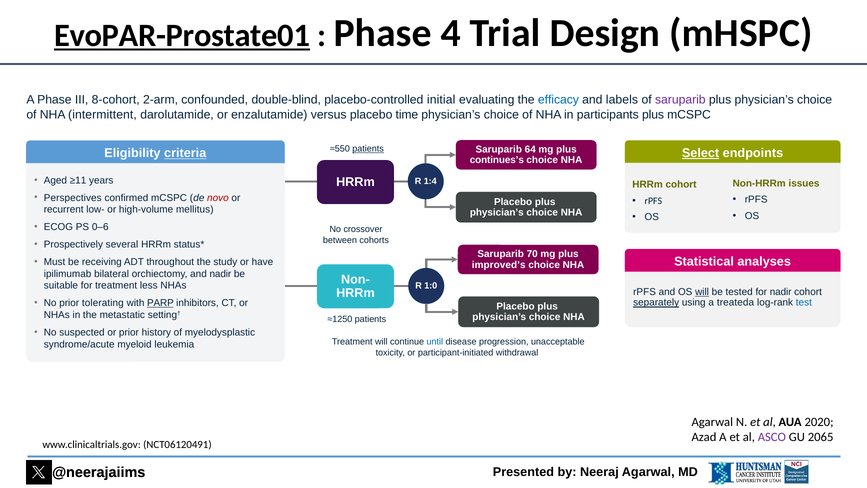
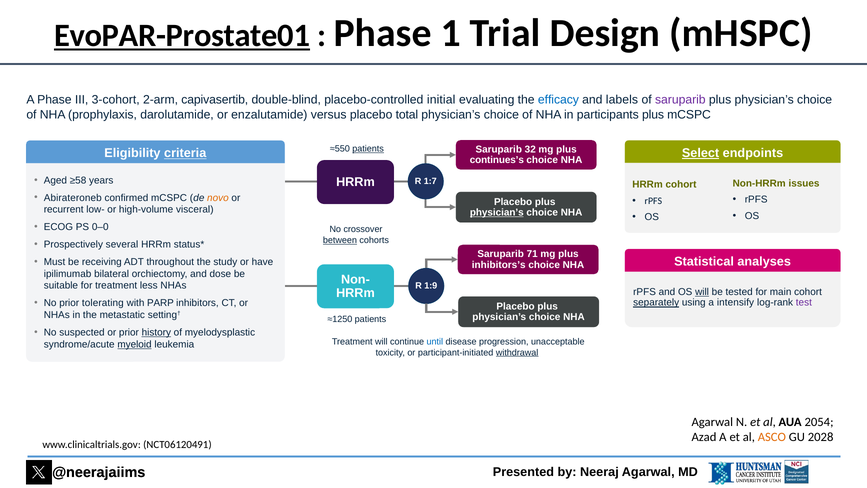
4: 4 -> 1 (451, 33)
8-cohort: 8-cohort -> 3-cohort (116, 100)
confounded: confounded -> capivasertib (215, 100)
intermittent: intermittent -> prophylaxis (103, 114)
time: time -> total (407, 114)
64: 64 -> 32 (530, 149)
≥11: ≥11 -> ≥58 (78, 180)
1:4: 1:4 -> 1:7 (430, 181)
Perspectives: Perspectives -> Abirateroneb (73, 198)
novo colour: red -> orange (218, 198)
mellitus: mellitus -> visceral (195, 210)
physician’s underline: none -> present (497, 212)
0–6: 0–6 -> 0–0 (100, 227)
between underline: none -> present (340, 240)
70: 70 -> 71 (532, 254)
improved’s: improved’s -> inhibitors’s (499, 265)
and nadir: nadir -> dose (220, 274)
1:0: 1:0 -> 1:9 (431, 286)
for nadir: nadir -> main (781, 292)
PARP underline: present -> none (160, 303)
treateda: treateda -> intensify (735, 303)
test colour: blue -> purple (804, 303)
history underline: none -> present (156, 332)
myeloid underline: none -> present (134, 344)
withdrawal underline: none -> present (517, 352)
2020: 2020 -> 2054 (819, 422)
ASCO colour: purple -> orange (772, 437)
2065: 2065 -> 2028 (821, 437)
